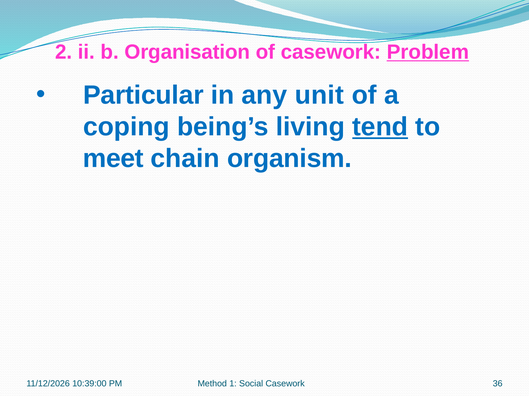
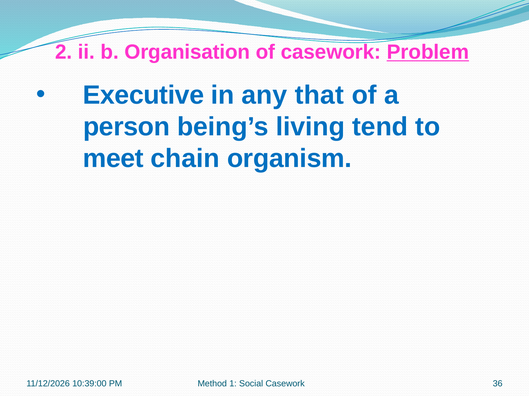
Particular: Particular -> Executive (143, 95)
unit: unit -> that (319, 95)
coping: coping -> person (127, 127)
tend underline: present -> none (380, 127)
